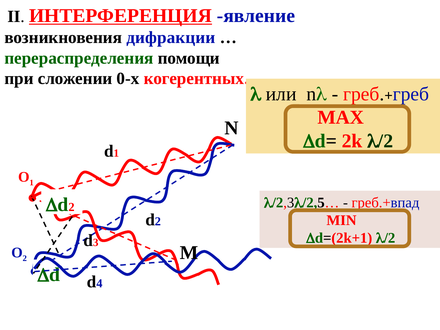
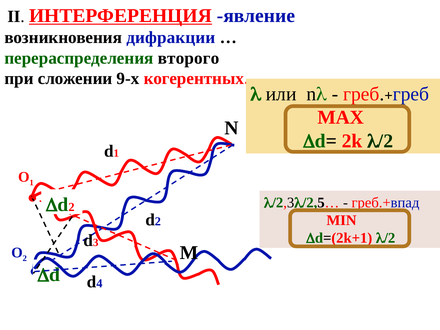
помощи: помощи -> второго (189, 58)
0-х: 0-х -> 9-х (128, 79)
